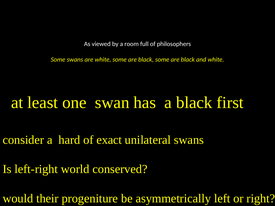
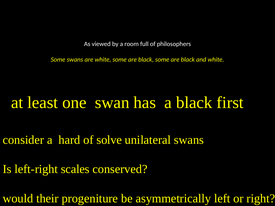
exact: exact -> solve (109, 140)
world: world -> scales (75, 169)
